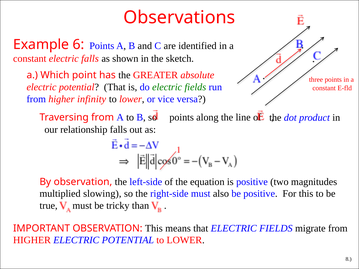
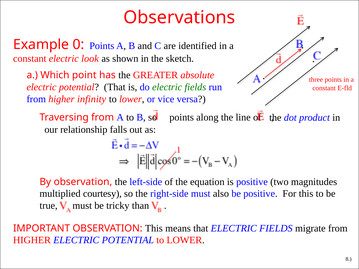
6: 6 -> 0 (79, 45)
electric falls: falls -> look (90, 59)
slowing: slowing -> courtesy (102, 194)
